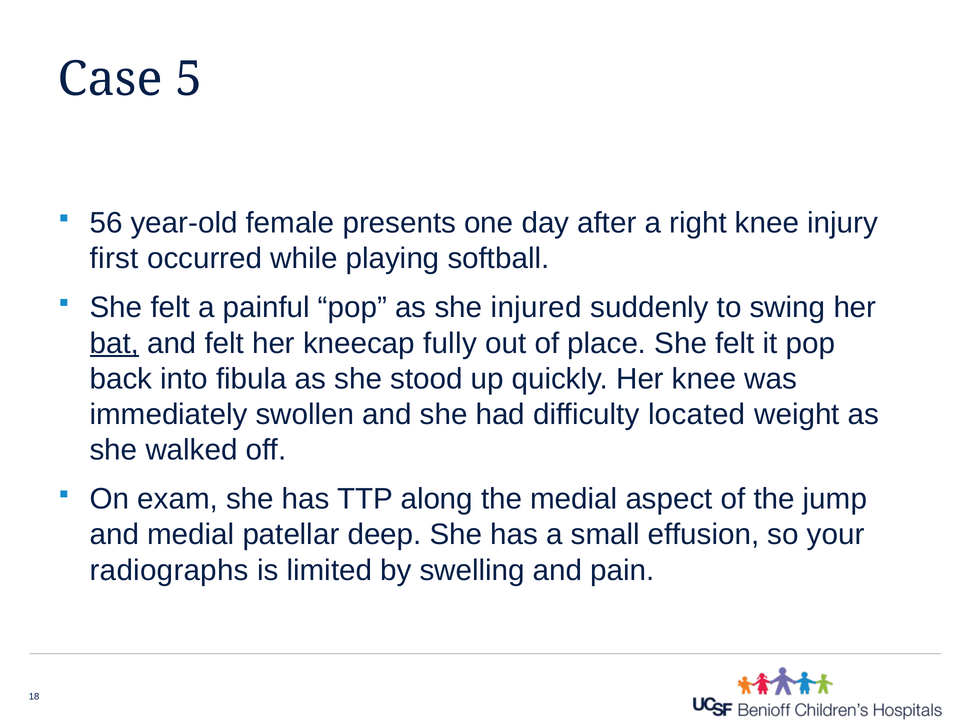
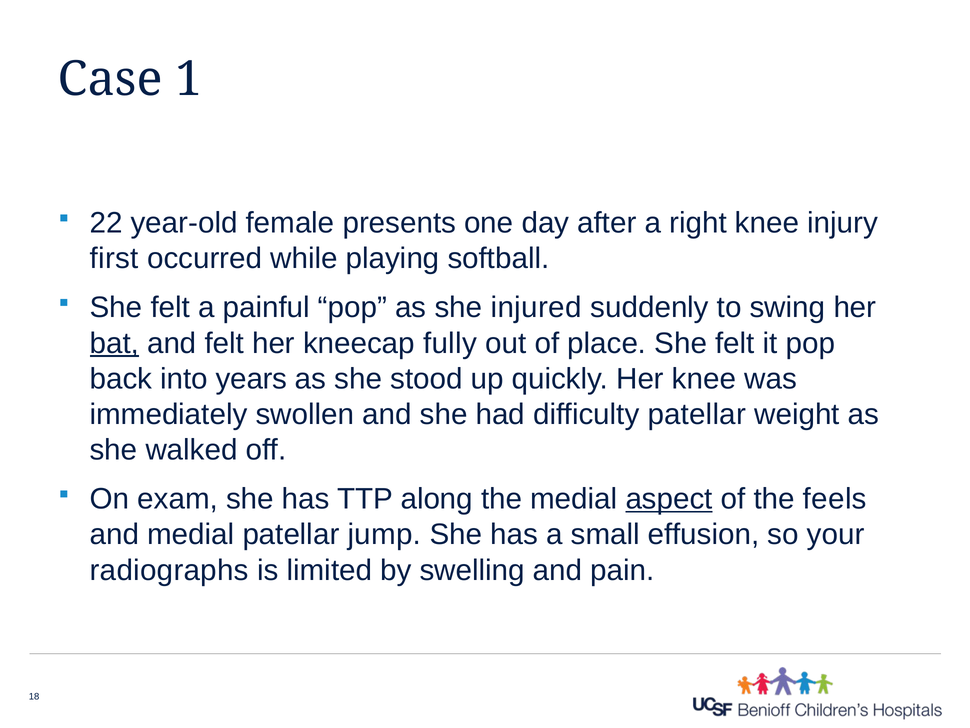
5: 5 -> 1 (189, 79)
56: 56 -> 22 (106, 223)
fibula: fibula -> years (252, 379)
difficulty located: located -> patellar (697, 414)
aspect underline: none -> present (669, 499)
jump: jump -> feels (835, 499)
deep: deep -> jump (384, 534)
